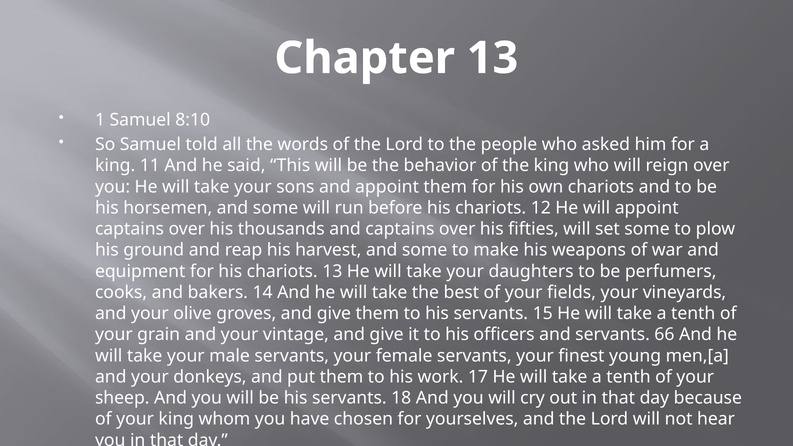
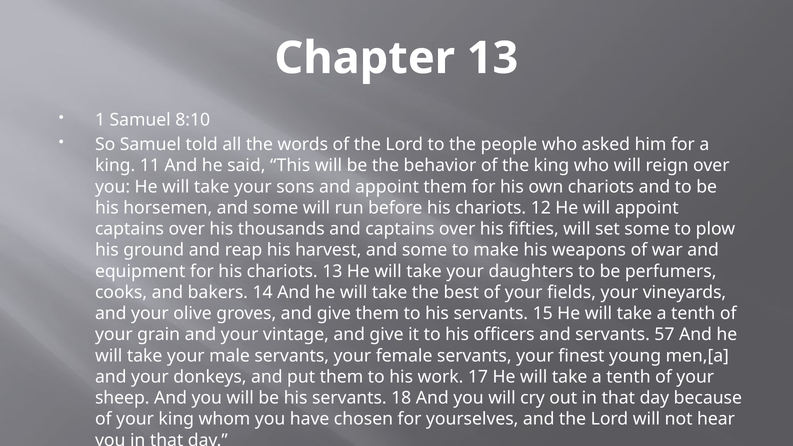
66: 66 -> 57 (664, 335)
